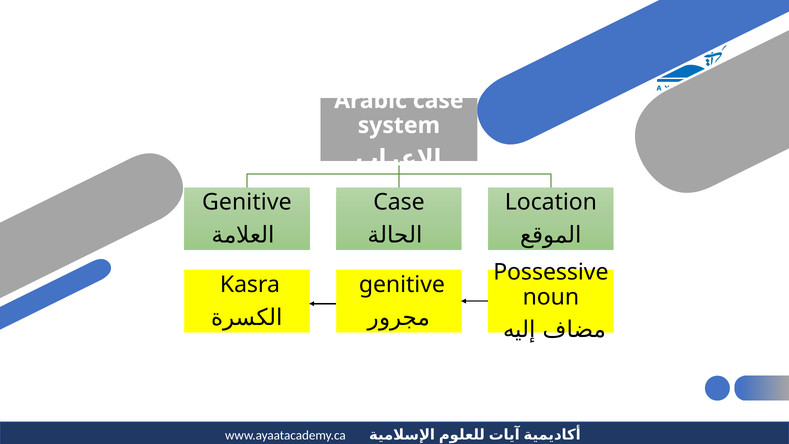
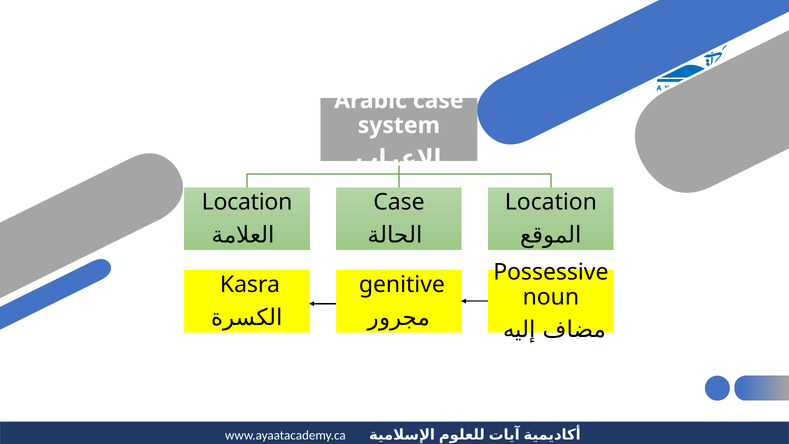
Genitive: Genitive -> Location (247, 202)
